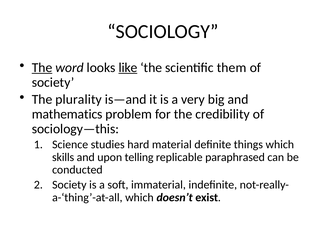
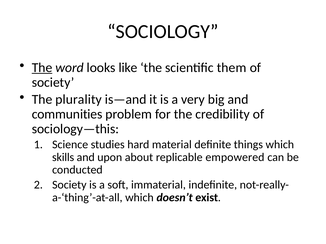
like underline: present -> none (128, 68)
mathematics: mathematics -> communities (67, 114)
telling: telling -> about (139, 158)
paraphrased: paraphrased -> empowered (235, 158)
